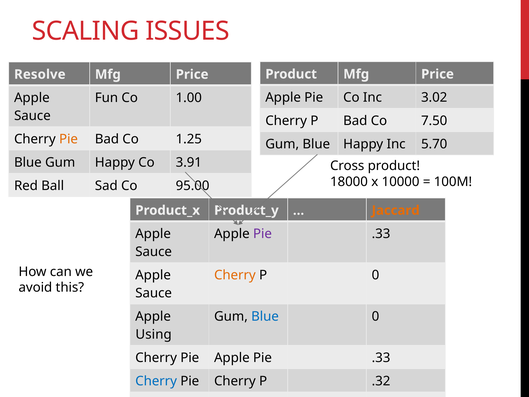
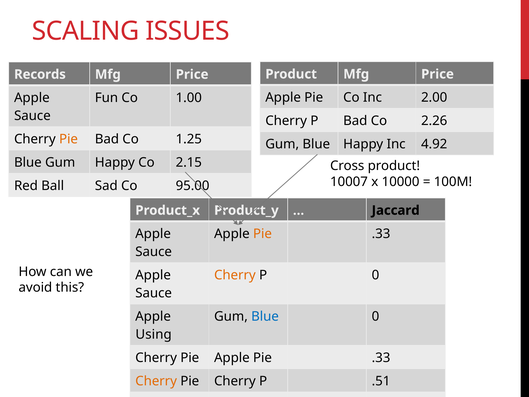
Resolve: Resolve -> Records (40, 74)
3.02: 3.02 -> 2.00 (434, 97)
7.50: 7.50 -> 2.26 (434, 121)
5.70: 5.70 -> 4.92 (434, 144)
3.91: 3.91 -> 2.15 (189, 162)
18000: 18000 -> 10007 (349, 182)
Jaccard colour: orange -> black (396, 210)
Pie colour: purple -> orange (263, 234)
Cherry colour: blue -> orange (156, 381)
.32: .32 -> .51 (381, 381)
